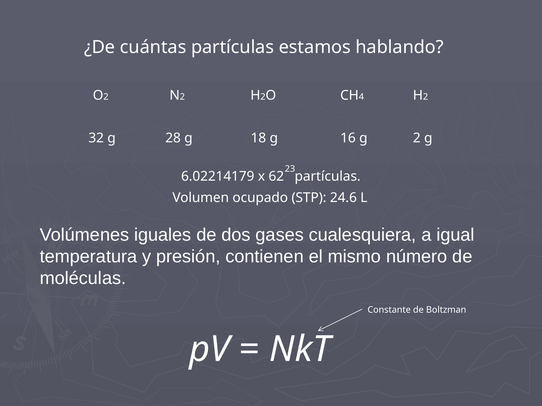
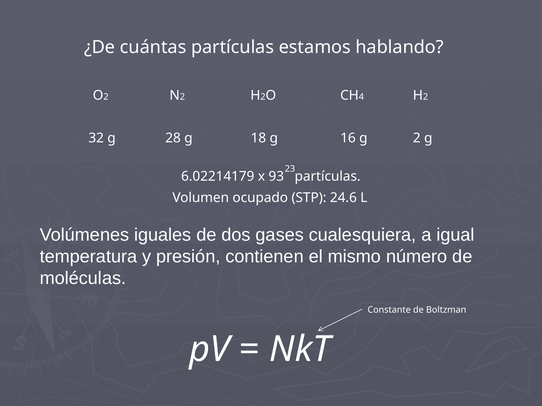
62: 62 -> 93 (276, 177)
